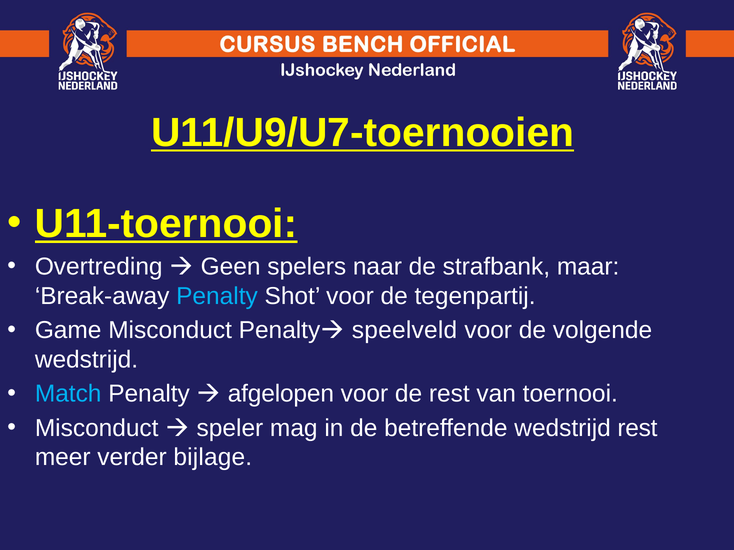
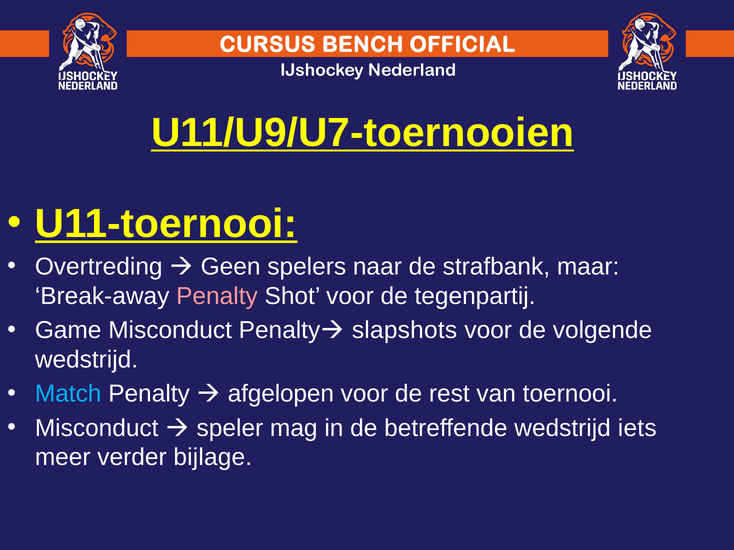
Penalty colour: light blue -> pink (217, 296)
speelveld: speelveld -> slapshots (405, 331)
wedstrijd rest: rest -> iets (637, 428)
